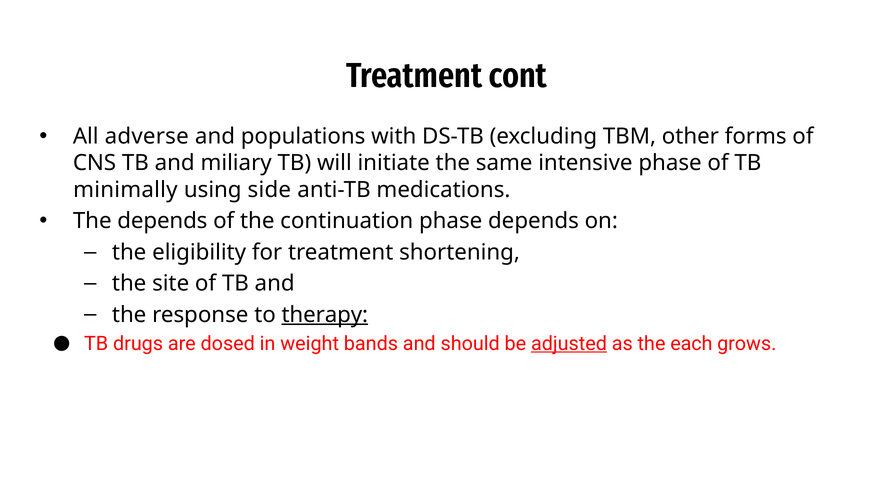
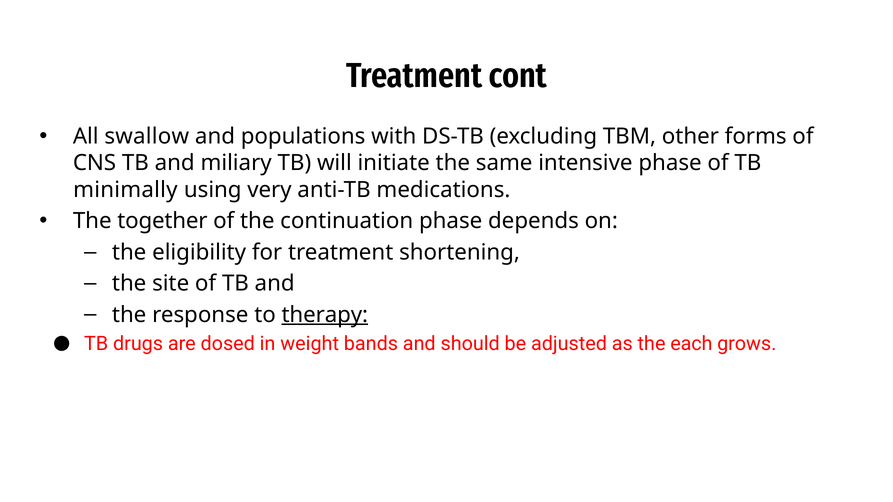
adverse: adverse -> swallow (147, 136)
side: side -> very (269, 190)
The depends: depends -> together (162, 221)
adjusted underline: present -> none (569, 344)
